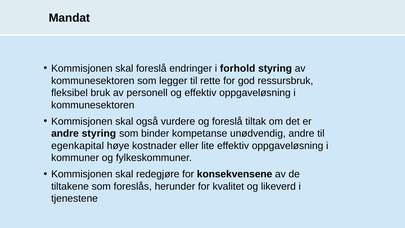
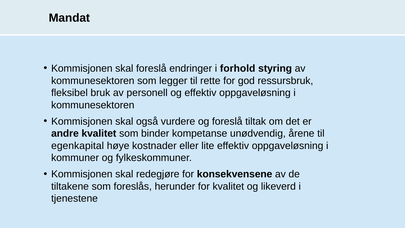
andre styring: styring -> kvalitet (99, 133)
unødvendig andre: andre -> årene (302, 133)
